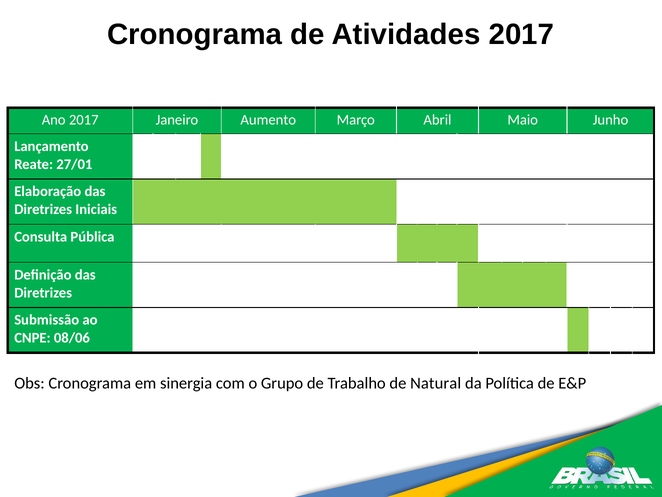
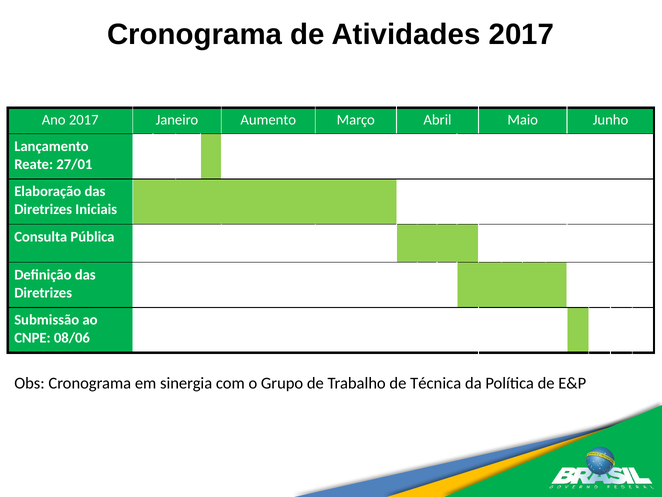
Natural: Natural -> Técnica (436, 383)
